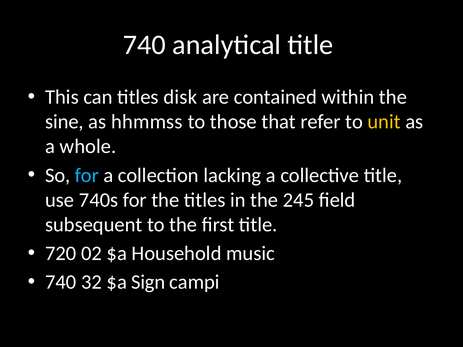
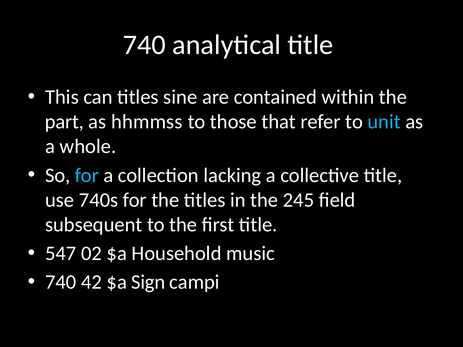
disk: disk -> sine (180, 97)
sine: sine -> part (64, 122)
unit colour: yellow -> light blue (384, 122)
720: 720 -> 547 (61, 254)
32: 32 -> 42 (91, 282)
